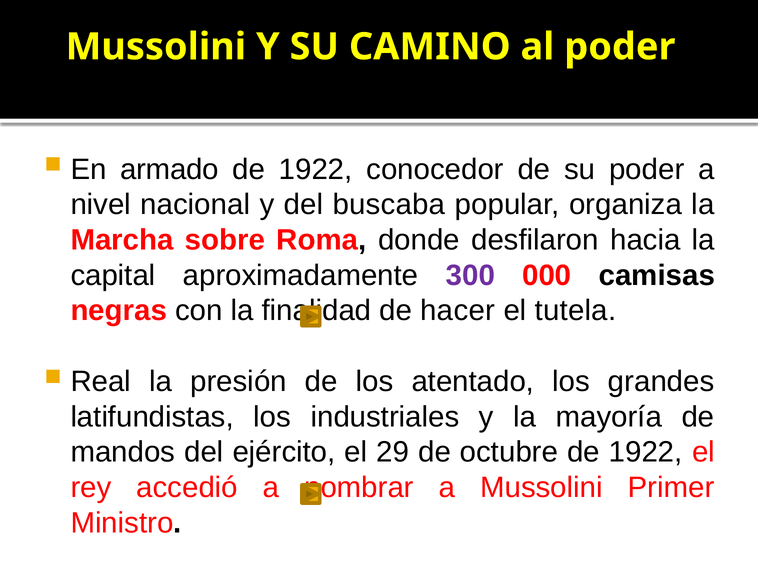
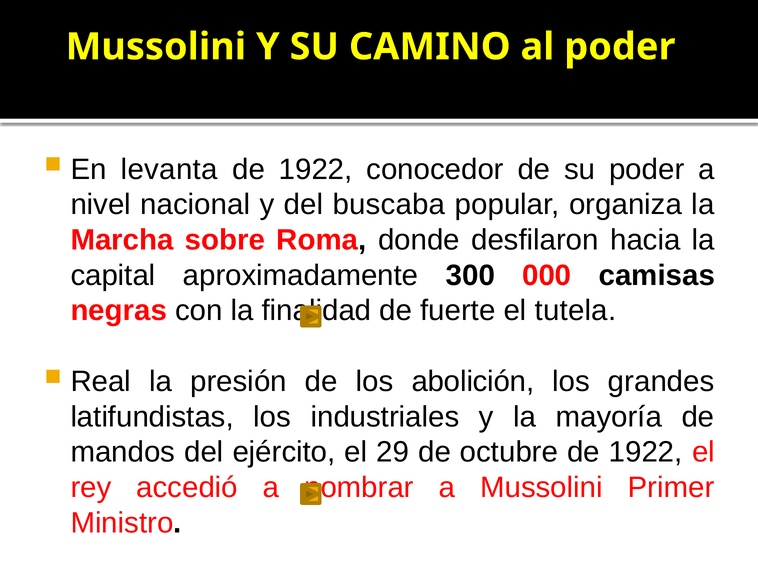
armado: armado -> levanta (169, 169)
300 colour: purple -> black (470, 276)
hacer: hacer -> fuerte (458, 311)
atentado: atentado -> abolición (473, 382)
